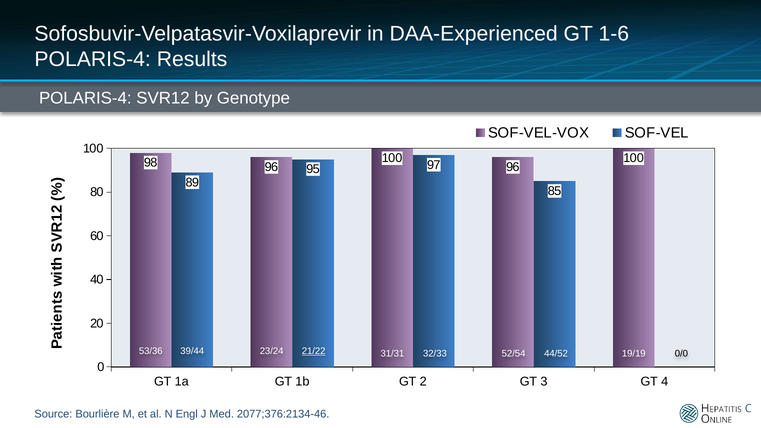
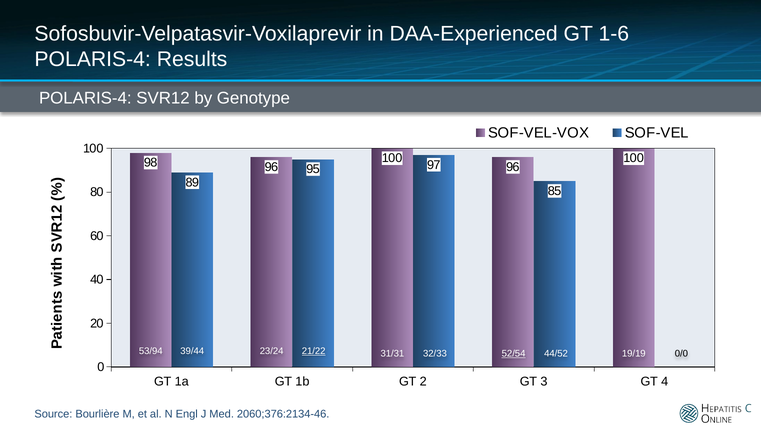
53/36: 53/36 -> 53/94 (151, 351)
52/54 underline: none -> present (514, 354)
2077;376:2134-46: 2077;376:2134-46 -> 2060;376:2134-46 (283, 414)
